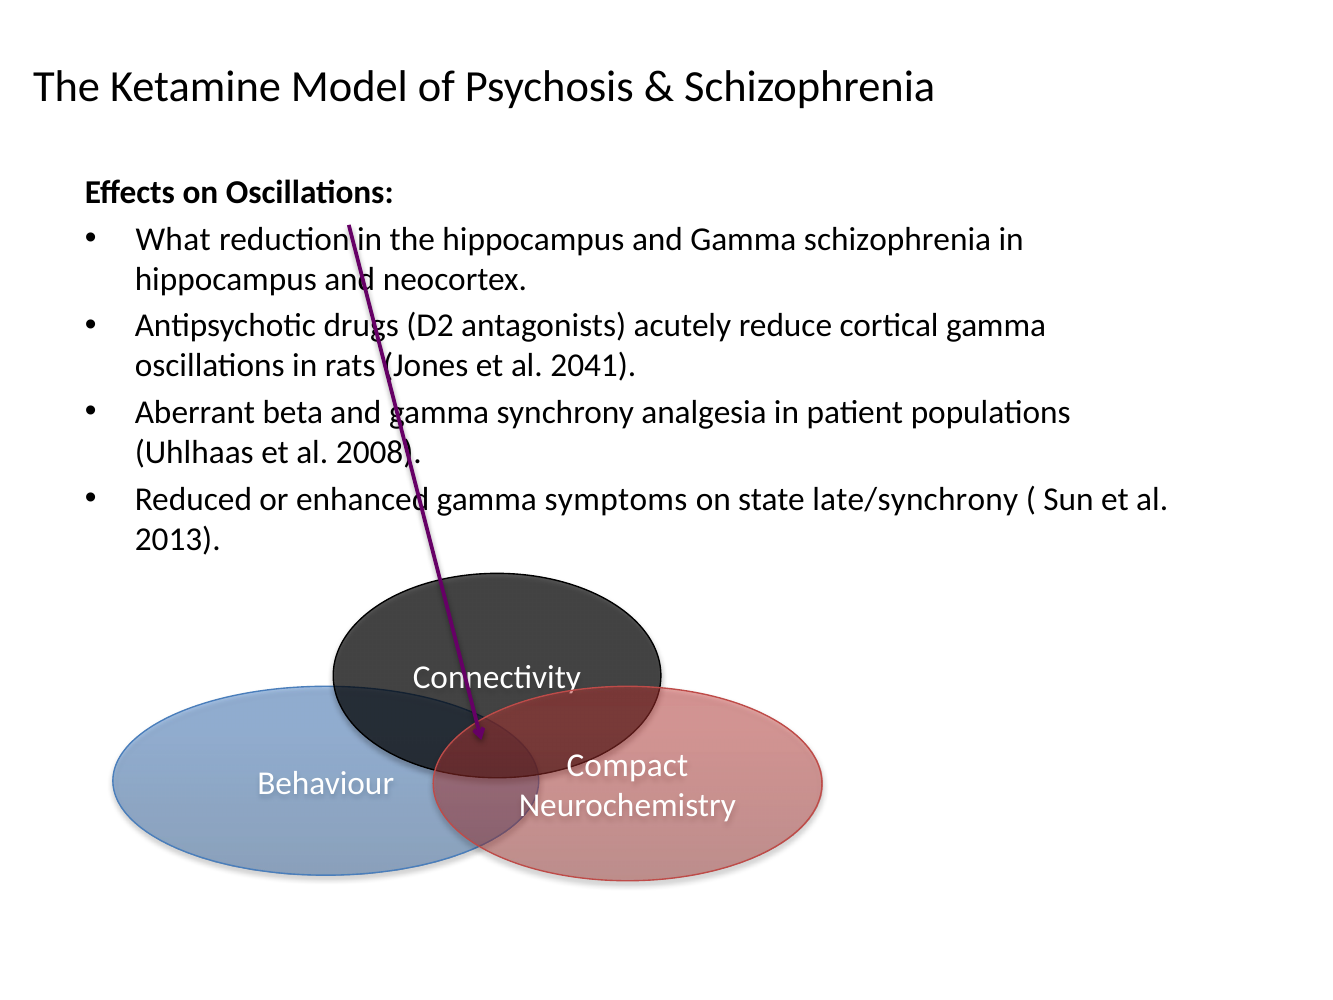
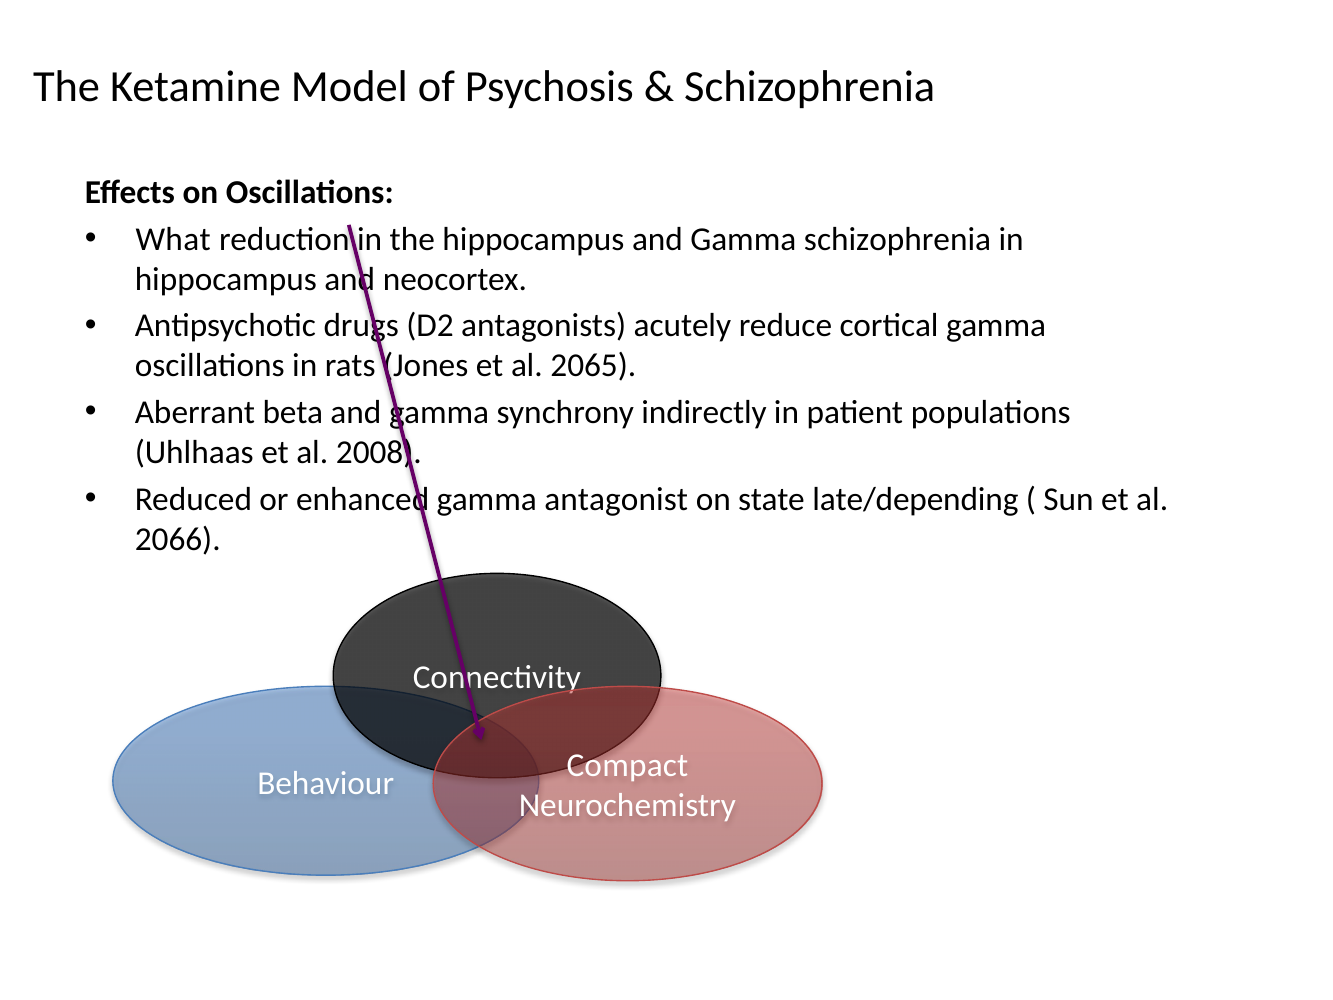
2041: 2041 -> 2065 (593, 366)
analgesia: analgesia -> indirectly (704, 412)
symptoms: symptoms -> antagonist (616, 499)
late/synchrony: late/synchrony -> late/depending (915, 499)
2013: 2013 -> 2066 (178, 539)
